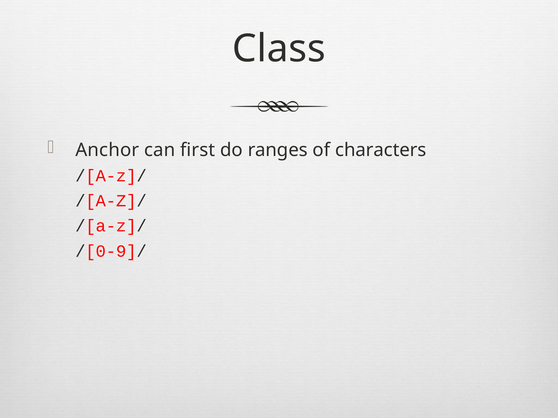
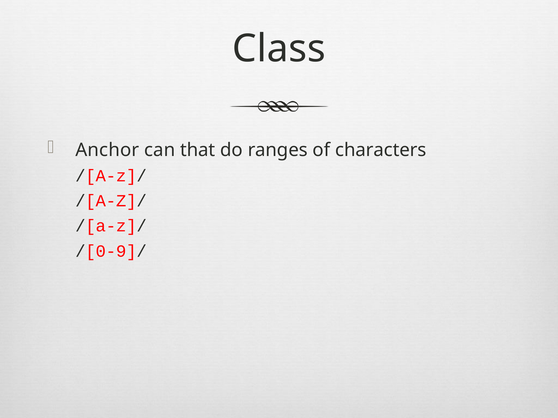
first: first -> that (198, 150)
